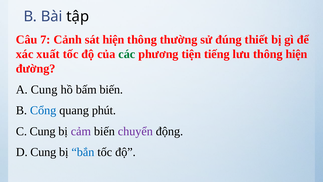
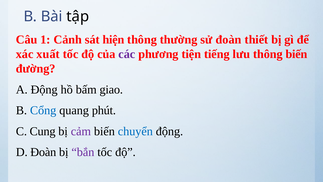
7: 7 -> 1 (45, 40)
sử đúng: đúng -> đoàn (228, 40)
các colour: green -> purple (127, 54)
thông hiện: hiện -> biến (297, 54)
A Cung: Cung -> Động (44, 89)
bấm biến: biến -> giao (111, 89)
chuyển colour: purple -> blue (135, 131)
D Cung: Cung -> Đoàn (43, 152)
bắn colour: blue -> purple (83, 152)
